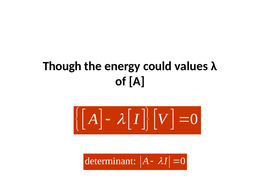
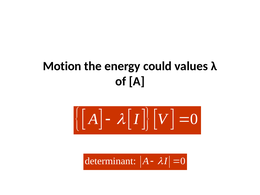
Though: Though -> Motion (62, 66)
